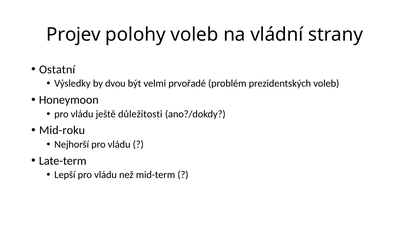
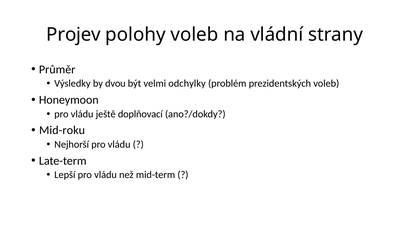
Ostatní: Ostatní -> Průměr (57, 69)
prvořadé: prvořadé -> odchylky (187, 83)
důležitosti: důležitosti -> doplňovací (140, 114)
